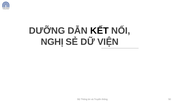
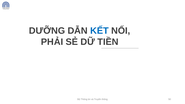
KẾT colour: black -> blue (99, 31)
NGHỊ: NGHỊ -> PHẢI (52, 42)
VIỆN: VIỆN -> TIỀN (108, 42)
